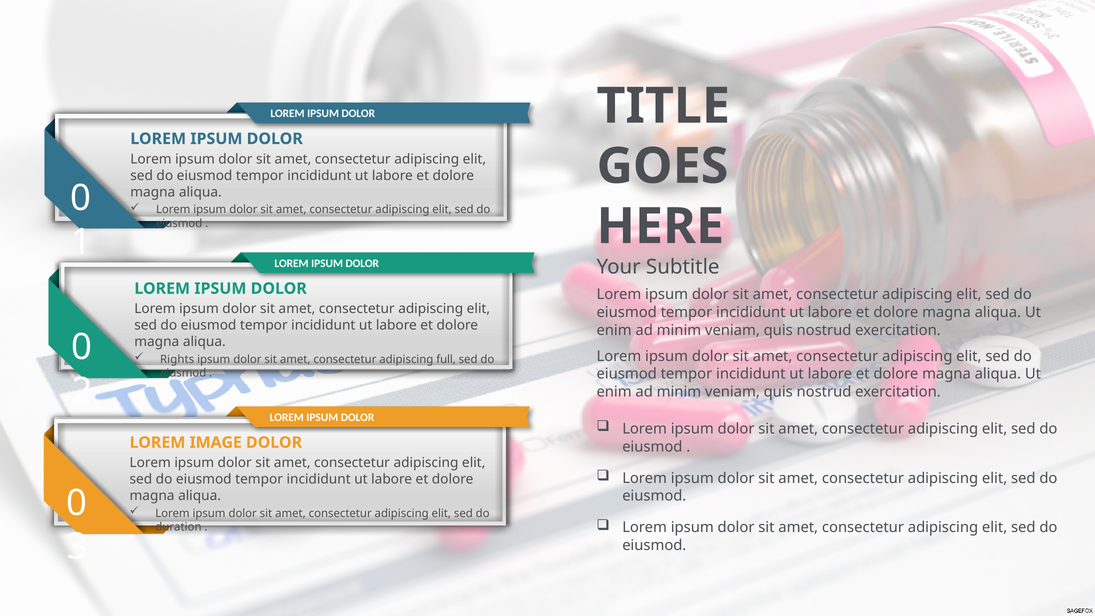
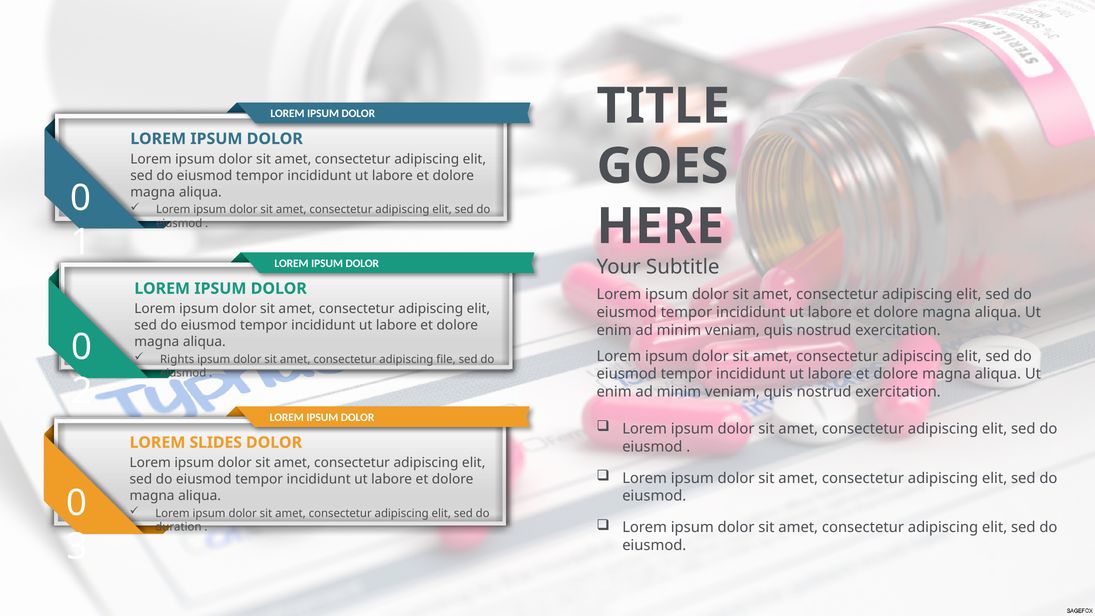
full: full -> file (446, 359)
IMAGE: IMAGE -> SLIDES (216, 442)
